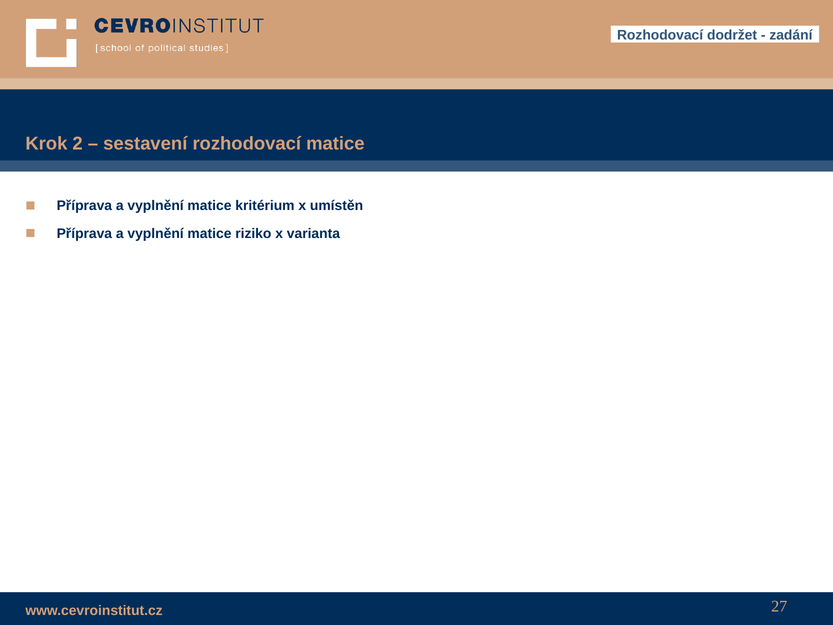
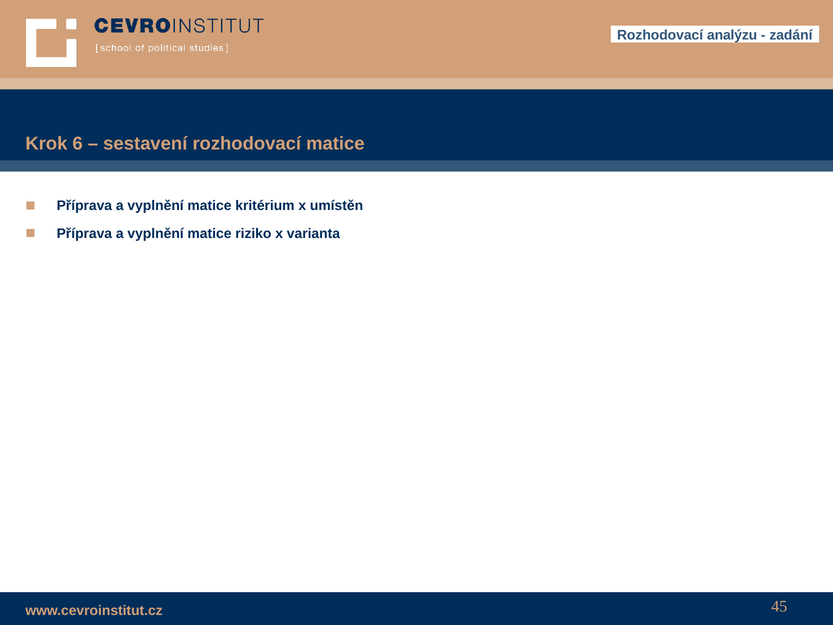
dodržet: dodržet -> analýzu (732, 35)
2: 2 -> 6 (78, 144)
27: 27 -> 45 (779, 606)
